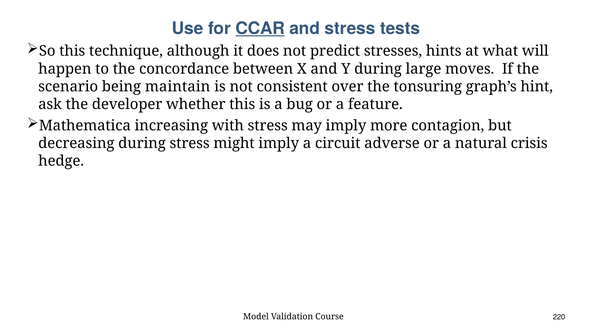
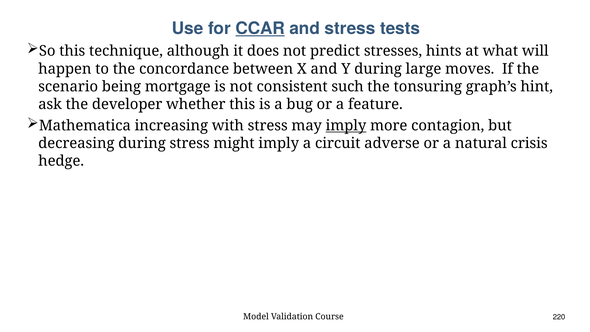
maintain: maintain -> mortgage (178, 87)
over: over -> such (348, 87)
imply underline: none -> present (346, 126)
